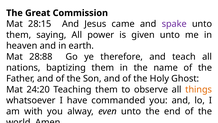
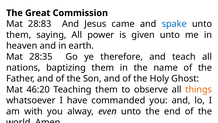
28:15: 28:15 -> 28:83 (40, 24)
spake colour: purple -> blue (174, 24)
28:88: 28:88 -> 28:35 (41, 57)
24:20: 24:20 -> 46:20 (38, 89)
